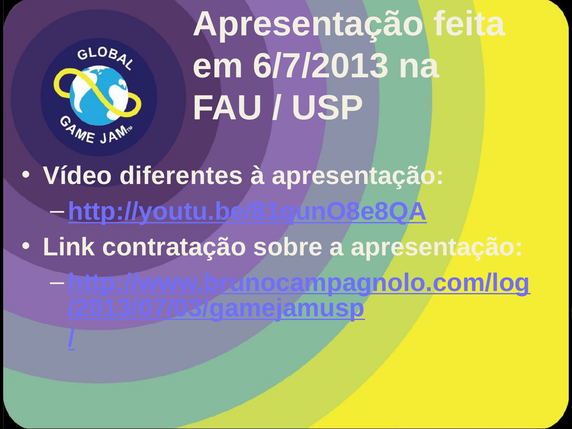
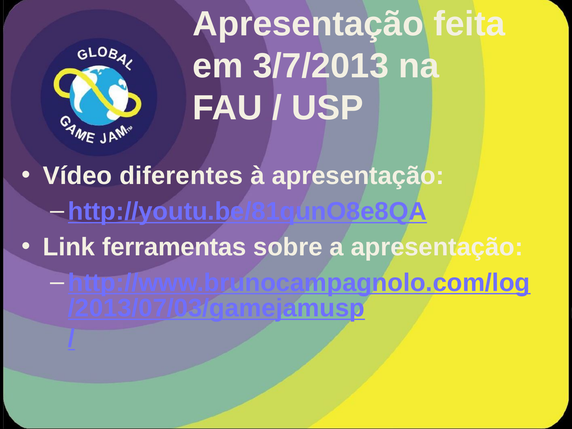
6/7/2013: 6/7/2013 -> 3/7/2013 (321, 66)
contratação: contratação -> ferramentas (174, 247)
